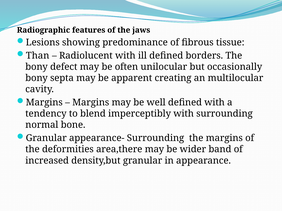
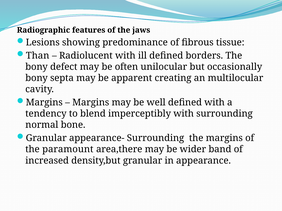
deformities: deformities -> paramount (68, 150)
